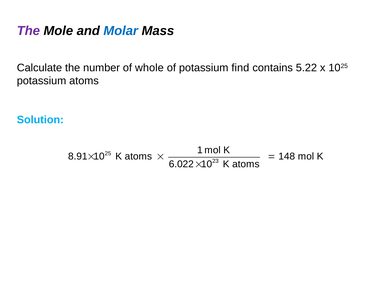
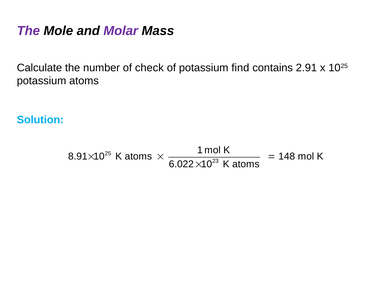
Molar colour: blue -> purple (121, 31)
whole: whole -> check (149, 68)
5.22: 5.22 -> 2.91 (306, 68)
